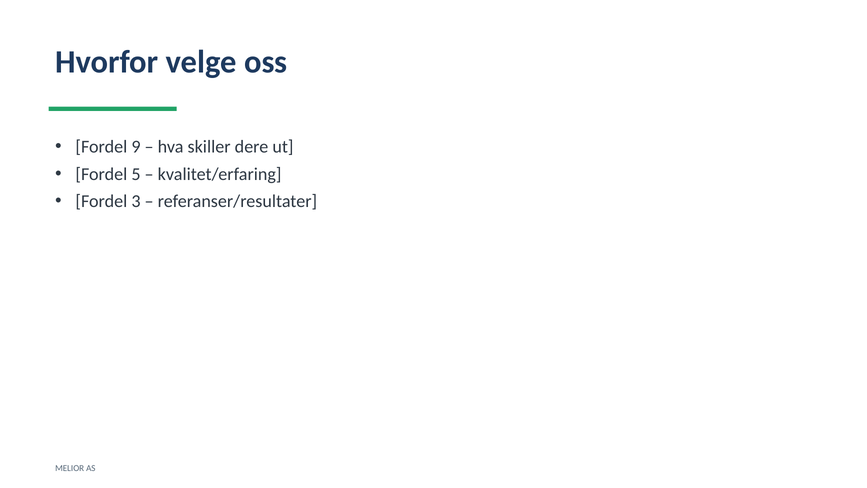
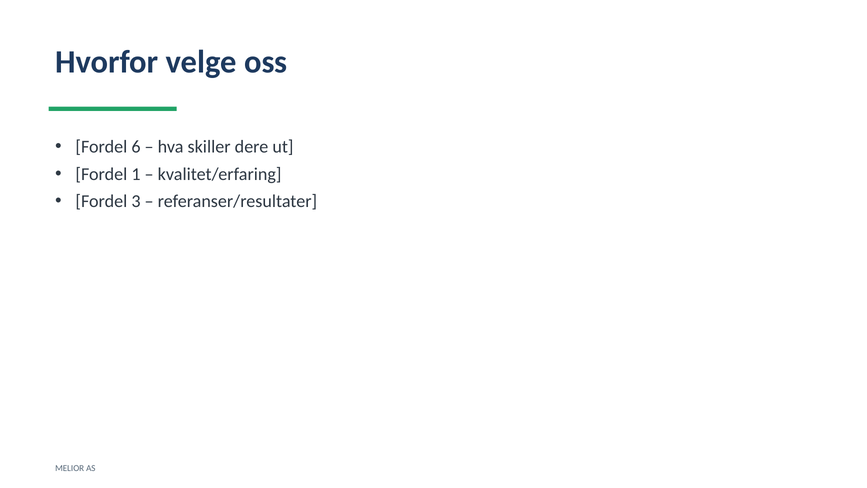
9: 9 -> 6 (136, 147)
5: 5 -> 1 (136, 174)
